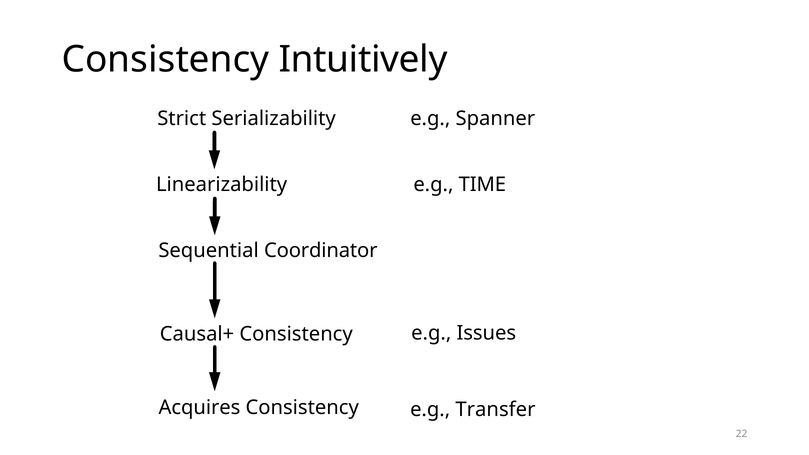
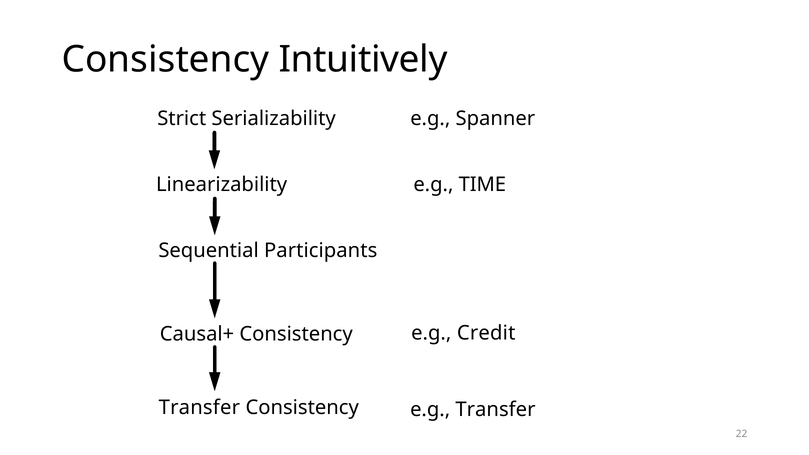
Coordinator: Coordinator -> Participants (321, 251)
Issues: Issues -> Credit (486, 333)
Acquires: Acquires -> Transfer (199, 408)
